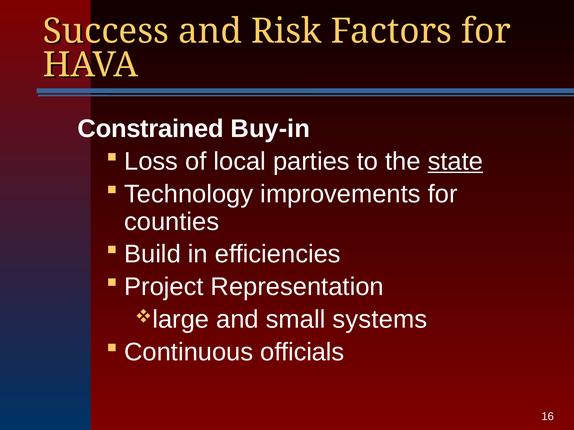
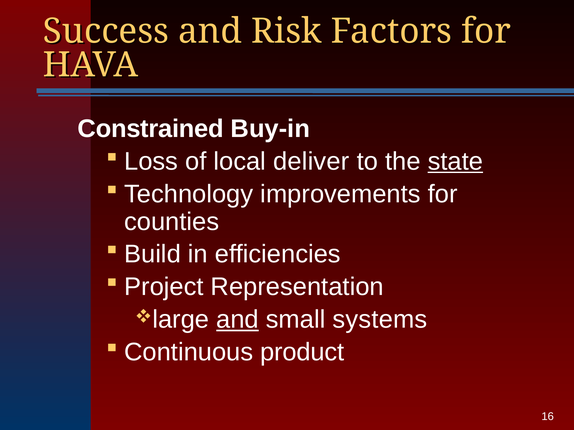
parties: parties -> deliver (311, 162)
and underline: none -> present (237, 320)
officials: officials -> product (302, 353)
